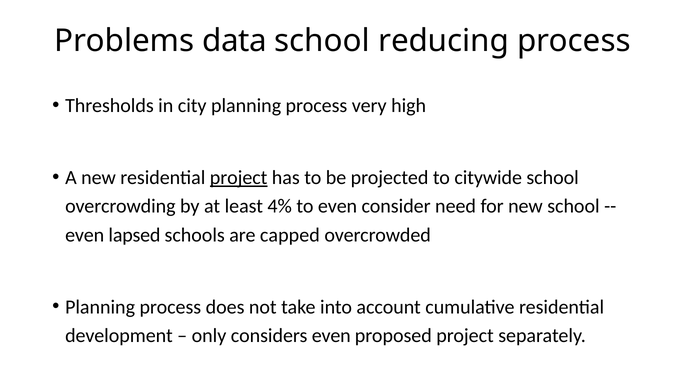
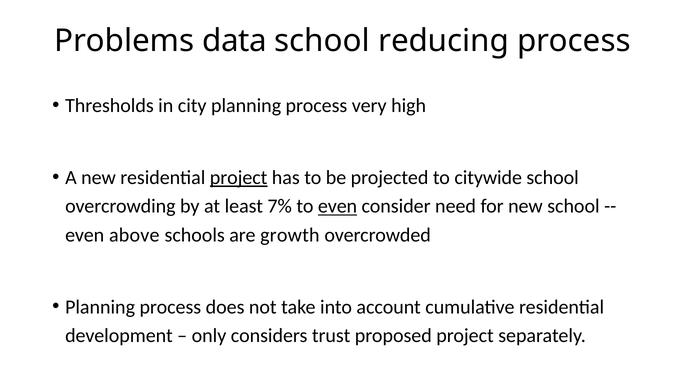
4%: 4% -> 7% (280, 206)
even underline: none -> present (338, 206)
lapsed: lapsed -> above (134, 235)
capped: capped -> growth (290, 235)
considers even: even -> trust (331, 336)
